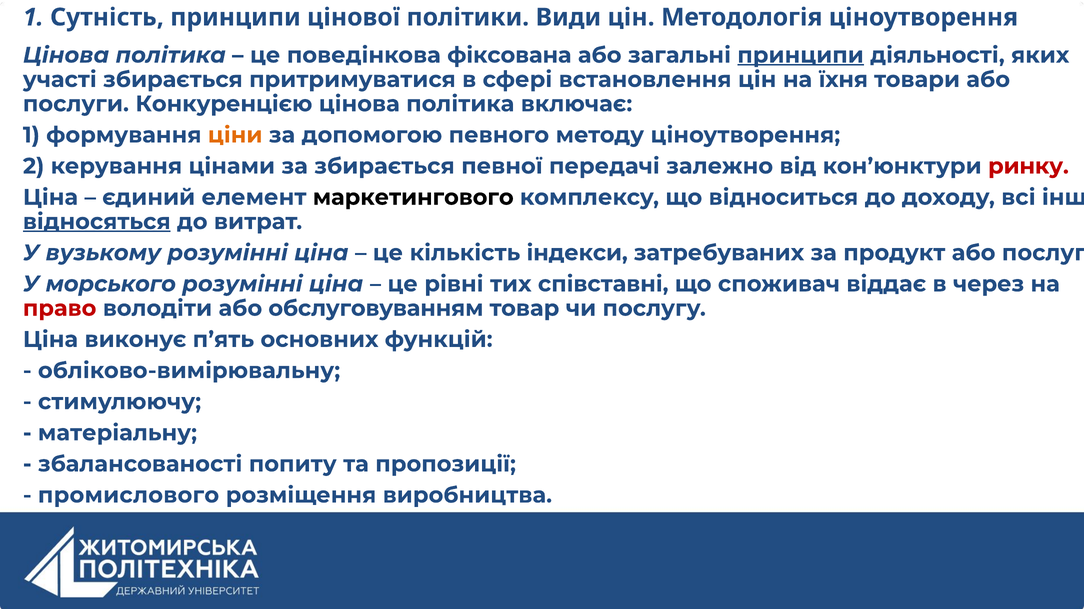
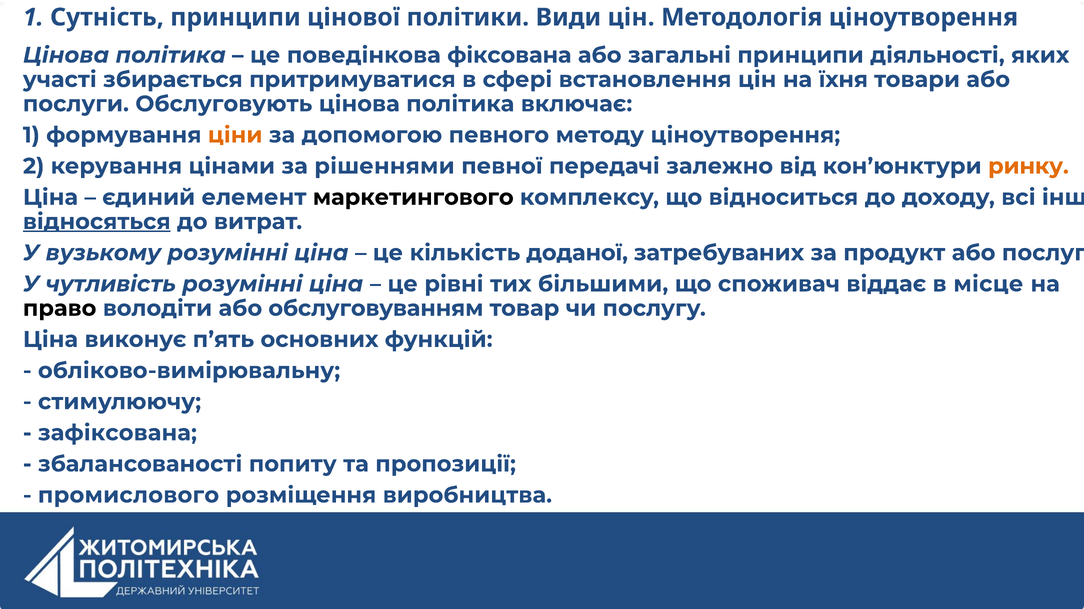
принципи underline: present -> none (801, 55)
Конкуренцією: Конкуренцією -> Обслуговують (224, 104)
за збирається: збирається -> рішеннями (384, 166)
ринку colour: red -> orange (1028, 166)
індекси: індекси -> доданої (577, 253)
морського: морського -> чутливість (111, 284)
співставні: співставні -> більшими (603, 284)
через: через -> місце (988, 284)
право colour: red -> black (60, 309)
матеріальну: матеріальну -> зафіксована (117, 433)
